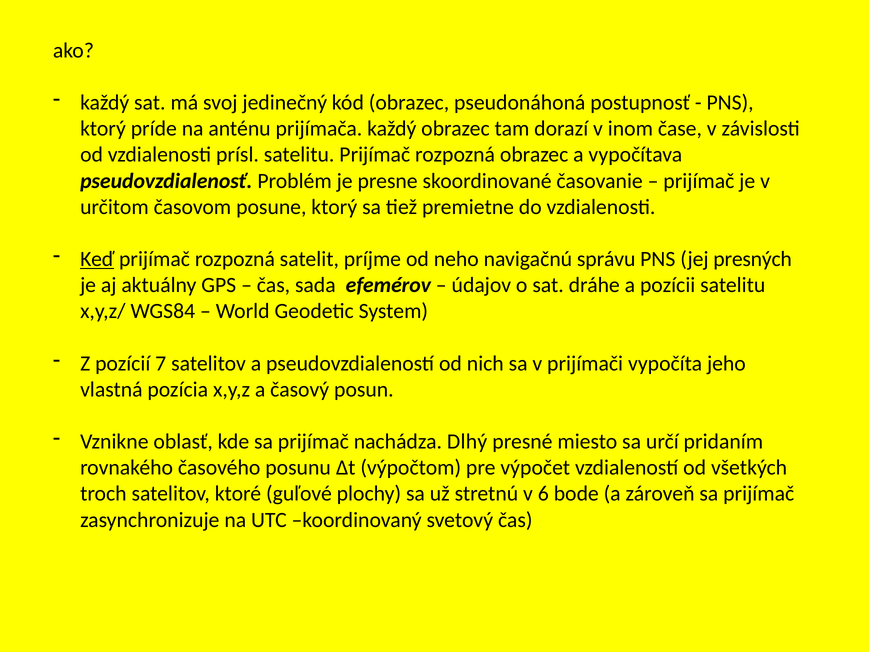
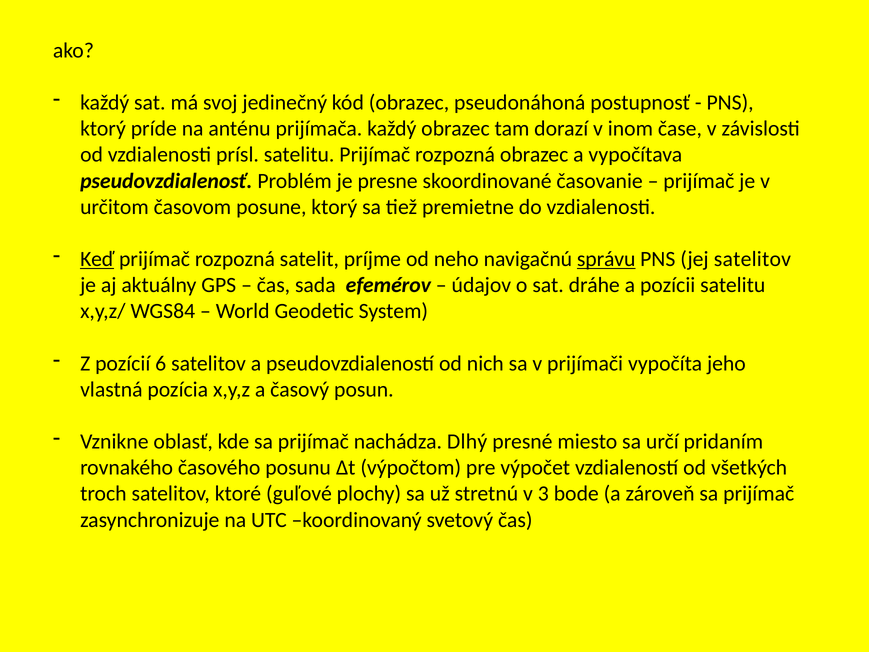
správu underline: none -> present (606, 259)
jej presných: presných -> satelitov (752, 259)
7: 7 -> 6 (161, 363)
6: 6 -> 3 (543, 494)
